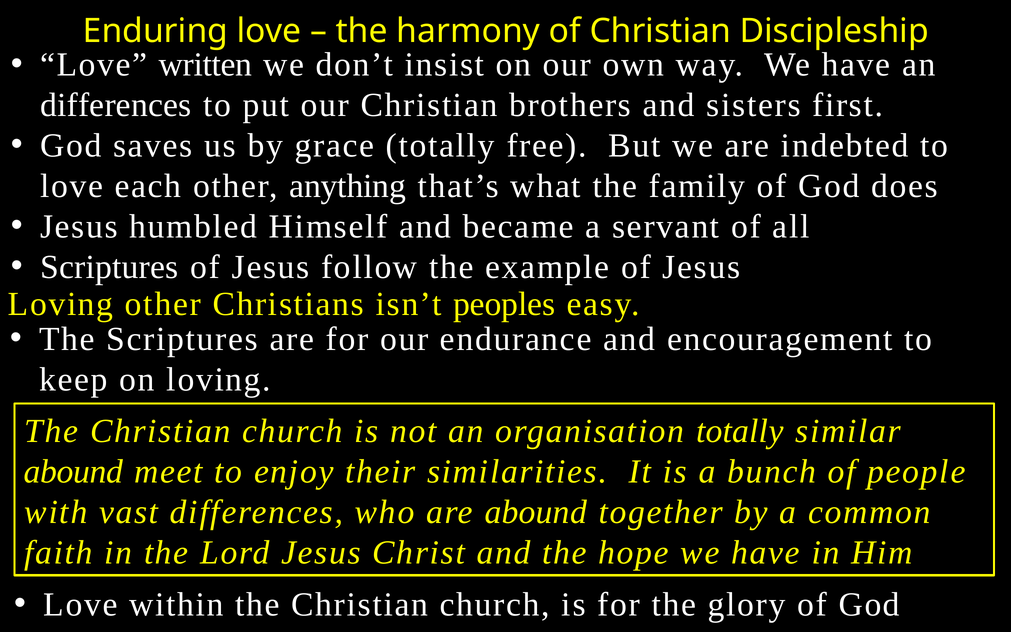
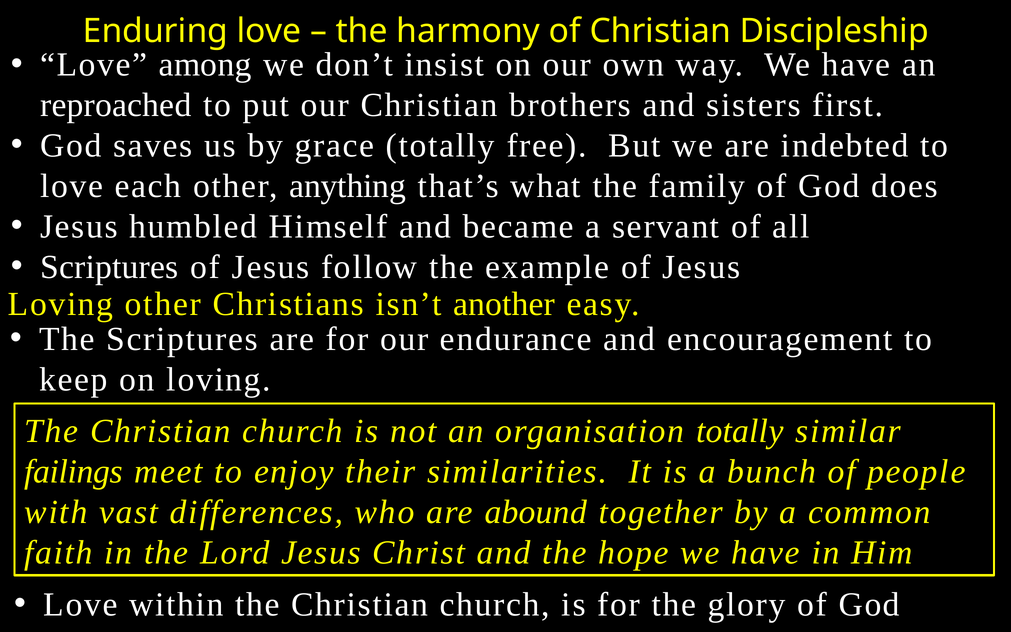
written: written -> among (205, 65)
differences: differences -> reproached (116, 105)
peoples: peoples -> another (504, 304)
abound: abound -> failings (74, 471)
